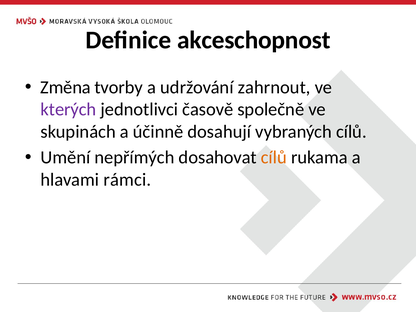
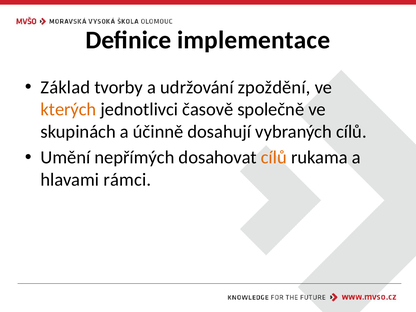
akceschopnost: akceschopnost -> implementace (254, 40)
Změna: Změna -> Základ (65, 87)
zahrnout: zahrnout -> zpoždění (274, 87)
kterých colour: purple -> orange (68, 109)
